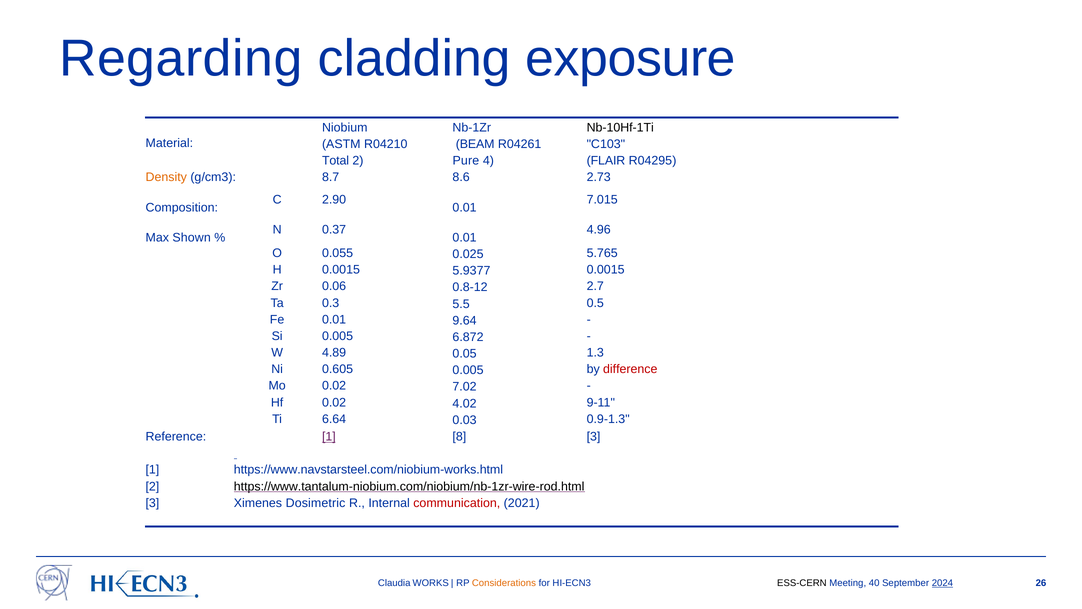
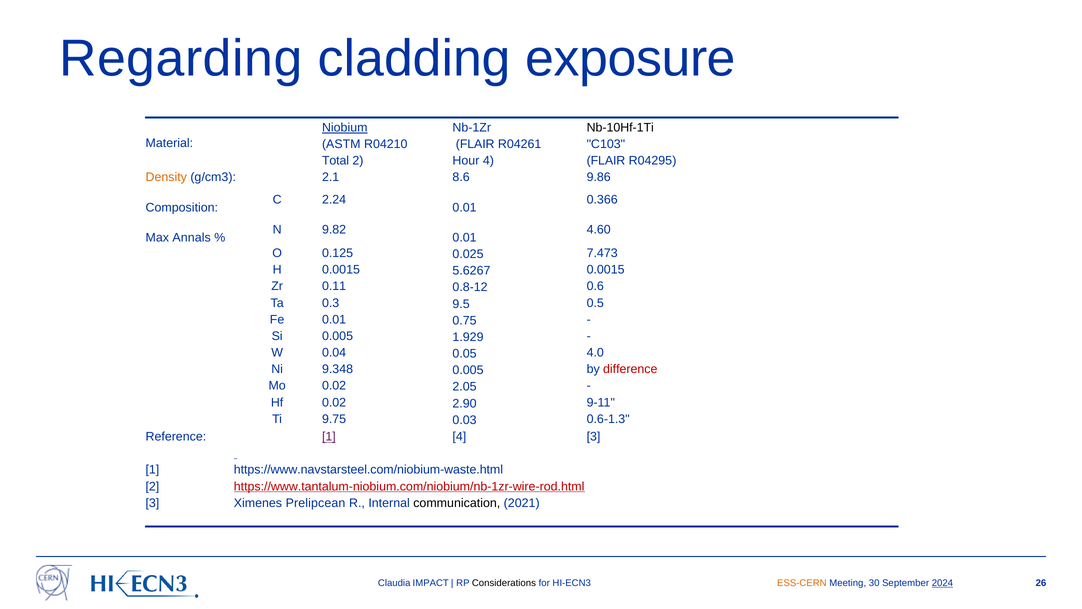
Niobium underline: none -> present (345, 128)
R04210 BEAM: BEAM -> FLAIR (475, 144)
Pure: Pure -> Hour (466, 161)
8.7: 8.7 -> 2.1 (331, 177)
2.73: 2.73 -> 9.86 (599, 177)
2.90: 2.90 -> 2.24 (334, 200)
7.015: 7.015 -> 0.366 (602, 200)
0.37: 0.37 -> 9.82 (334, 230)
4.96: 4.96 -> 4.60 (599, 230)
Shown: Shown -> Annals (192, 237)
0.055: 0.055 -> 0.125 (338, 253)
5.765: 5.765 -> 7.473 (602, 253)
5.9377: 5.9377 -> 5.6267 (471, 271)
0.06: 0.06 -> 0.11 (334, 286)
2.7: 2.7 -> 0.6 (595, 286)
5.5: 5.5 -> 9.5 (461, 304)
9.64: 9.64 -> 0.75 (465, 320)
6.872: 6.872 -> 1.929 (468, 337)
4.89: 4.89 -> 0.04 (334, 352)
1.3: 1.3 -> 4.0 (595, 352)
0.605: 0.605 -> 9.348 (338, 369)
7.02: 7.02 -> 2.05 (465, 387)
4.02: 4.02 -> 2.90 (465, 403)
6.64: 6.64 -> 9.75 (334, 419)
0.9-1.3: 0.9-1.3 -> 0.6-1.3 (608, 419)
1 8: 8 -> 4 (459, 436)
https://www.navstarsteel.com/niobium-works.html: https://www.navstarsteel.com/niobium-works.html -> https://www.navstarsteel.com/niobium-waste.html (368, 470)
https://www.tantalum-niobium.com/niobium/nb-1zr-wire-rod.html colour: black -> red (409, 486)
Dosimetric: Dosimetric -> Prelipcean (316, 503)
communication colour: red -> black (457, 503)
WORKS: WORKS -> IMPACT (431, 583)
Considerations colour: orange -> black (504, 583)
ESS-CERN colour: black -> orange (802, 583)
40: 40 -> 30 (874, 583)
